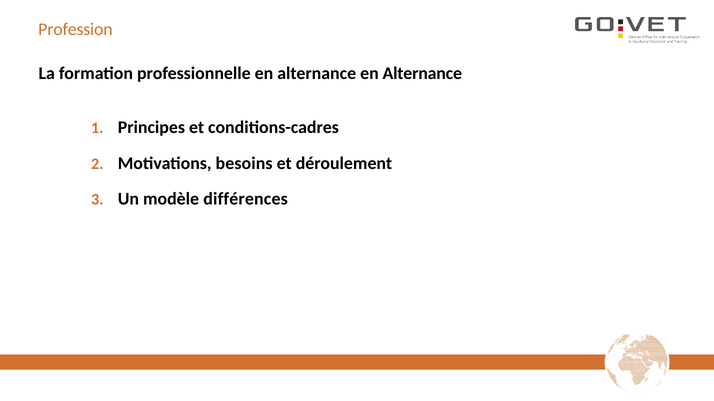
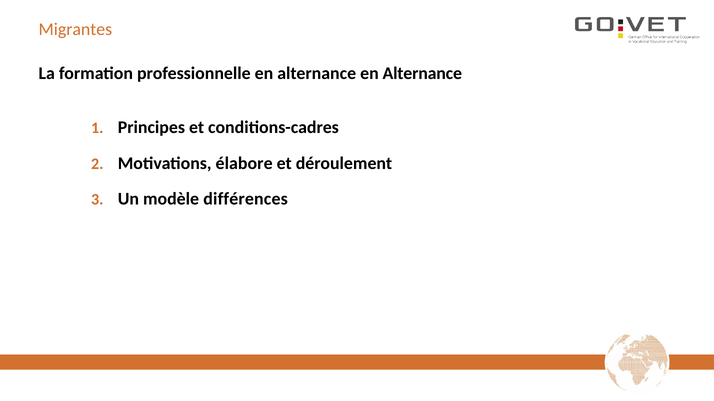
Profession: Profession -> Migrantes (75, 29)
besoins: besoins -> élabore (244, 163)
